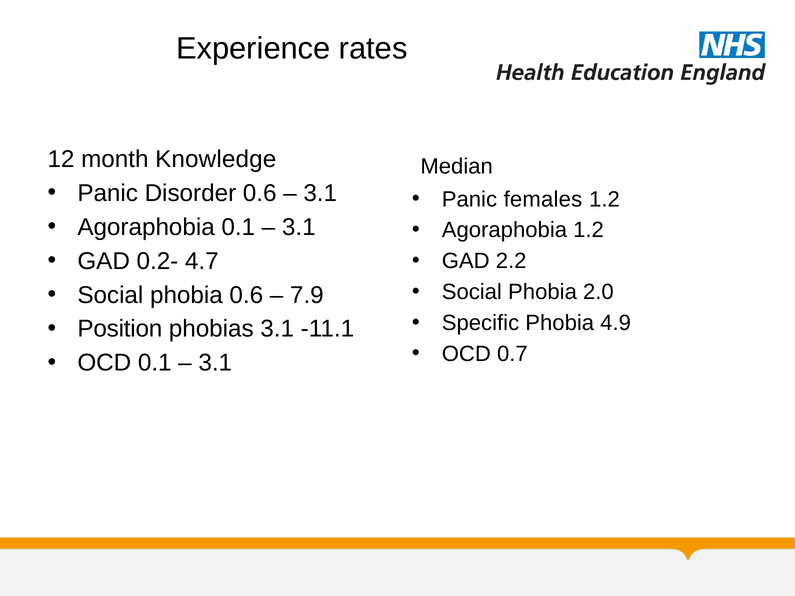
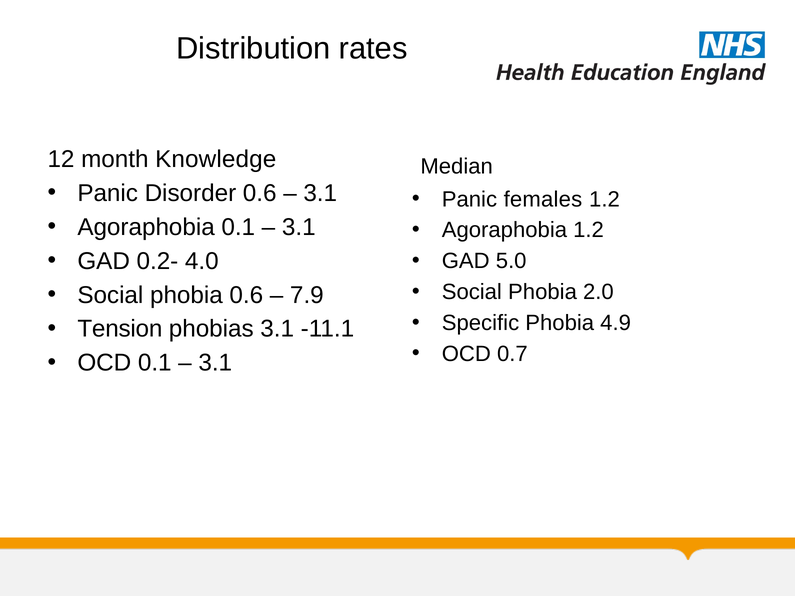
Experience: Experience -> Distribution (253, 48)
4.7: 4.7 -> 4.0 (202, 261)
2.2: 2.2 -> 5.0 (511, 261)
Position: Position -> Tension (120, 329)
